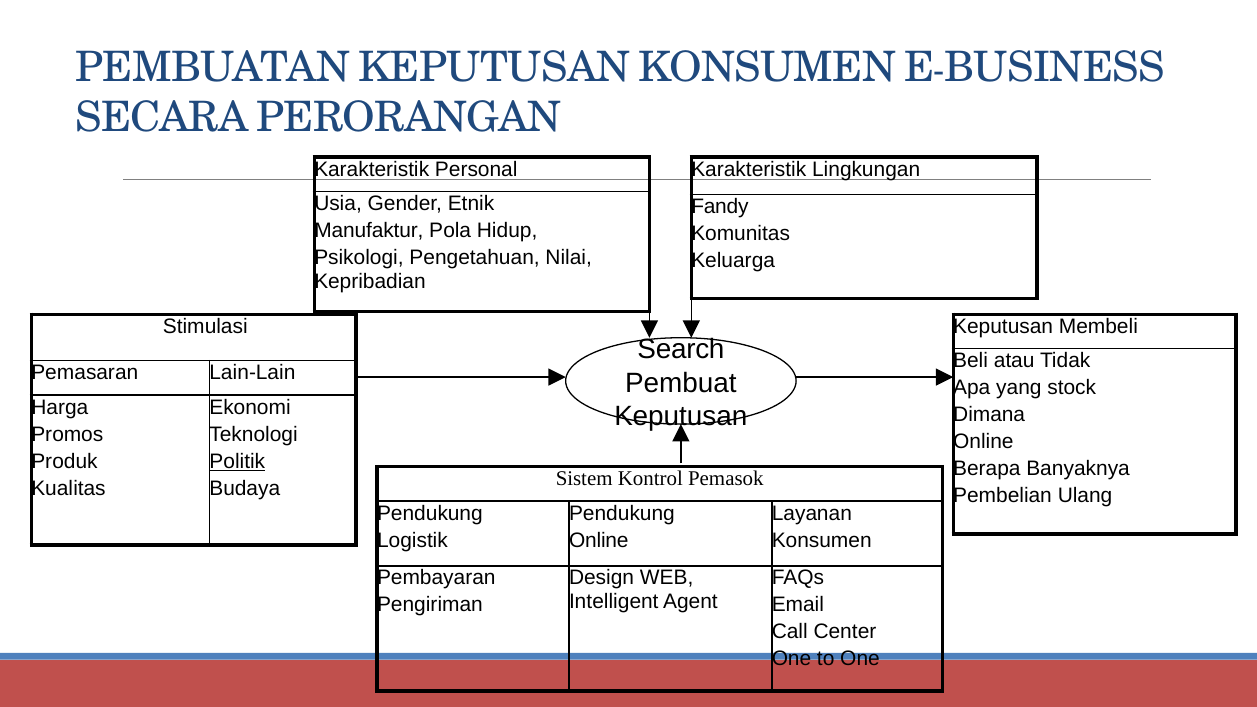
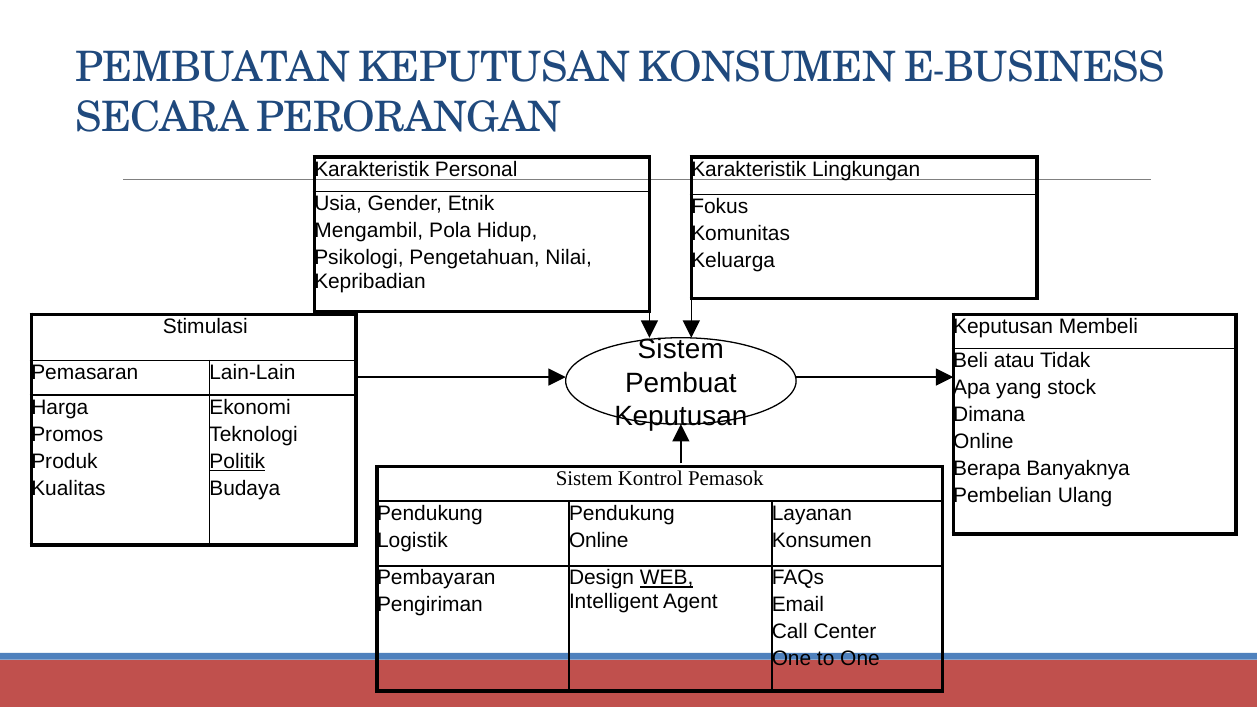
Fandy: Fandy -> Fokus (720, 207)
Manufaktur: Manufaktur -> Mengambil (369, 231)
Search: Search -> Sistem (681, 349)
WEB underline: none -> present (667, 578)
